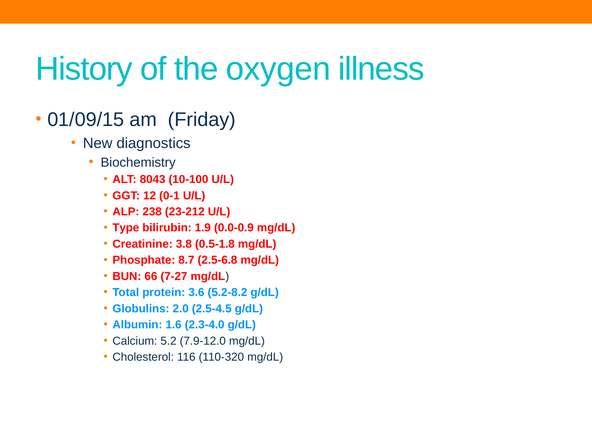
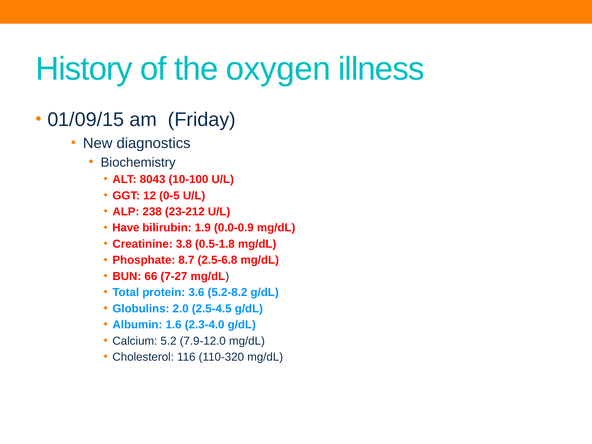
0-1: 0-1 -> 0-5 (169, 196)
Type: Type -> Have (126, 228)
